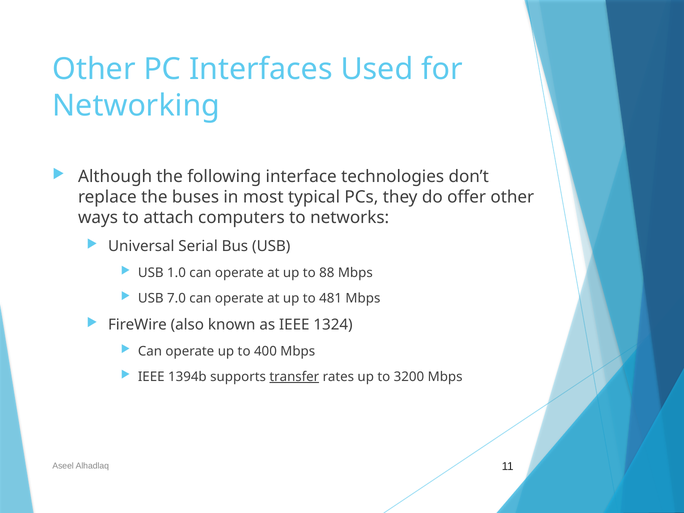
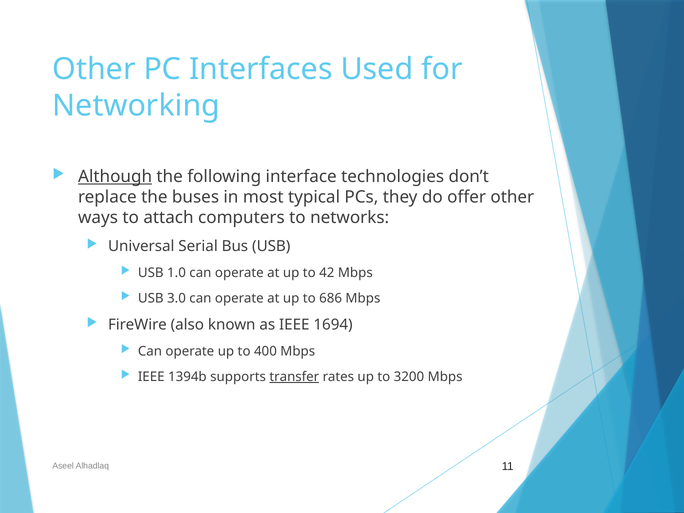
Although underline: none -> present (115, 177)
88: 88 -> 42 (327, 273)
7.0: 7.0 -> 3.0 (176, 298)
481: 481 -> 686 (331, 298)
1324: 1324 -> 1694 (333, 325)
